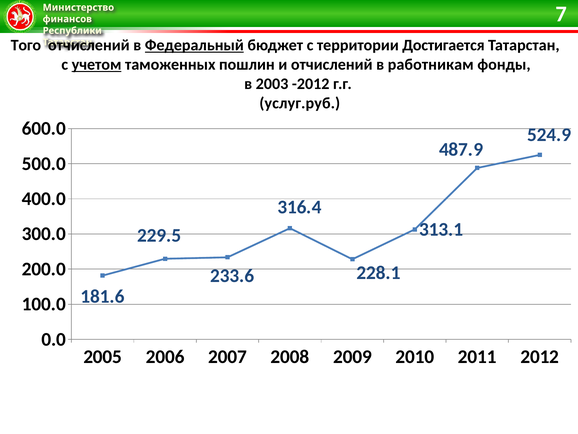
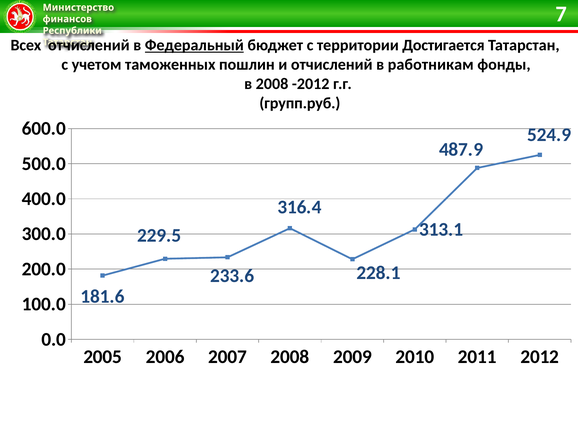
Того: Того -> Всех (26, 45)
учетом underline: present -> none (97, 64)
в 2003: 2003 -> 2008 (272, 84)
услуг.руб: услуг.руб -> групп.руб (300, 103)
